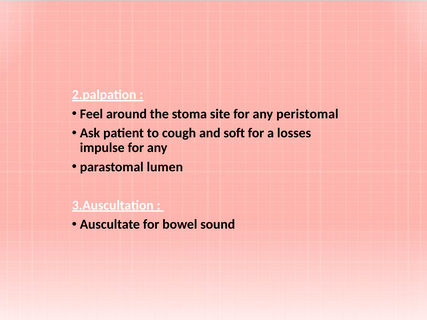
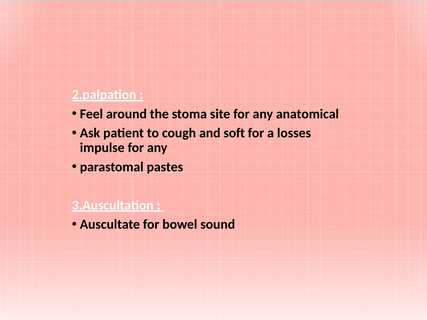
peristomal: peristomal -> anatomical (307, 114)
lumen: lumen -> pastes (165, 167)
